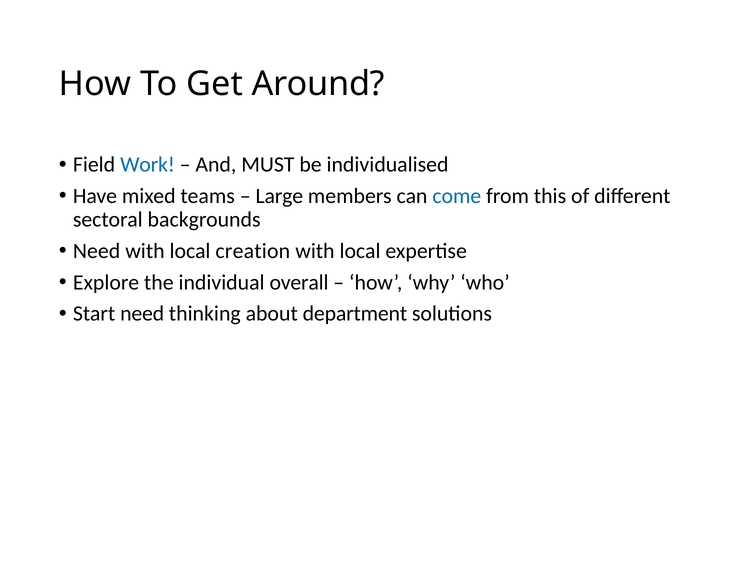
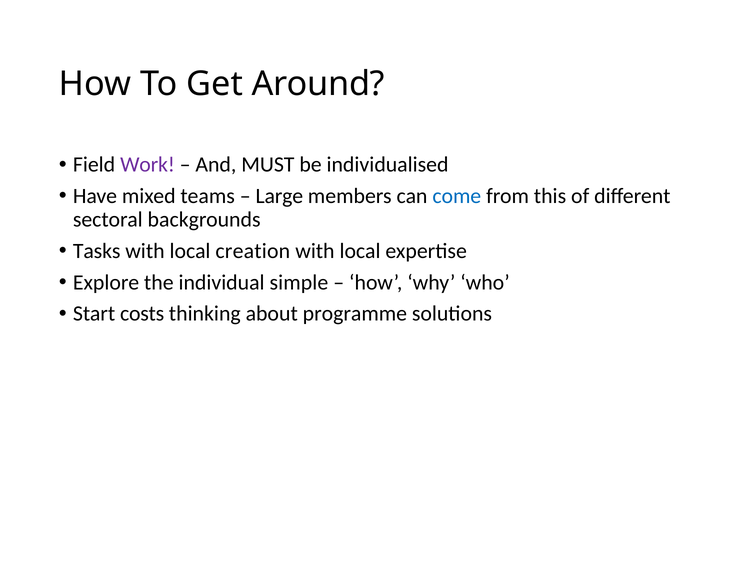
Work colour: blue -> purple (148, 165)
Need: Need -> Tasks (97, 251)
overall: overall -> simple (299, 282)
Start need: need -> costs (142, 314)
department: department -> programme (355, 314)
